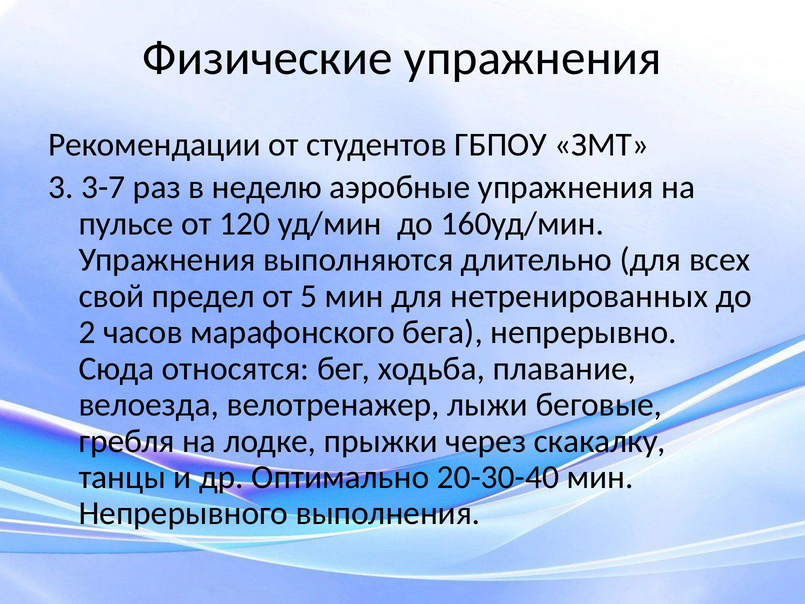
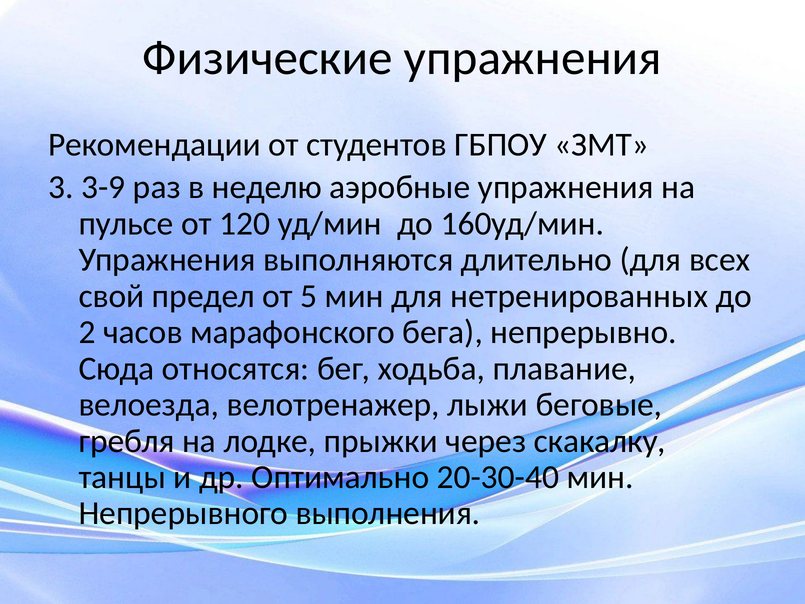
3-7: 3-7 -> 3-9 (103, 187)
